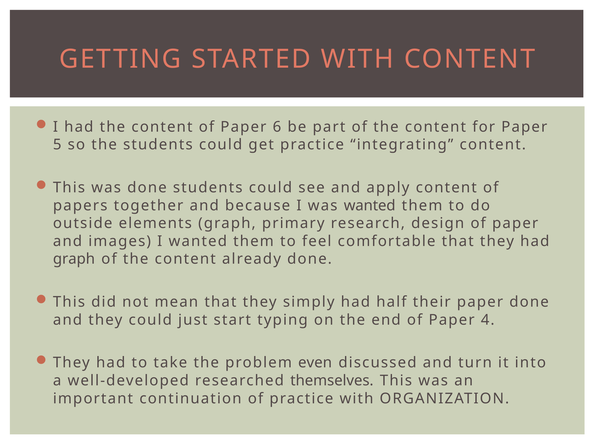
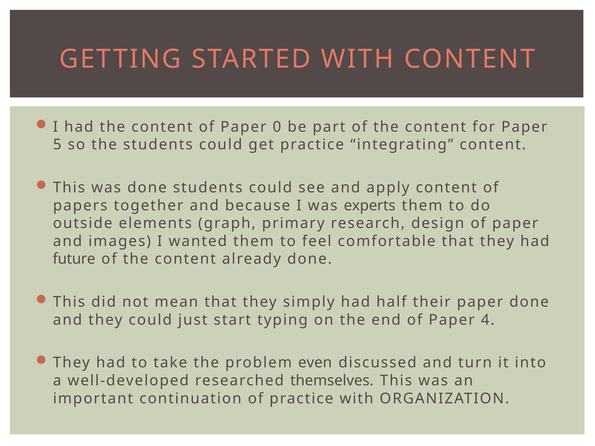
6: 6 -> 0 (277, 127)
was wanted: wanted -> experts (370, 206)
graph: graph -> future (74, 259)
